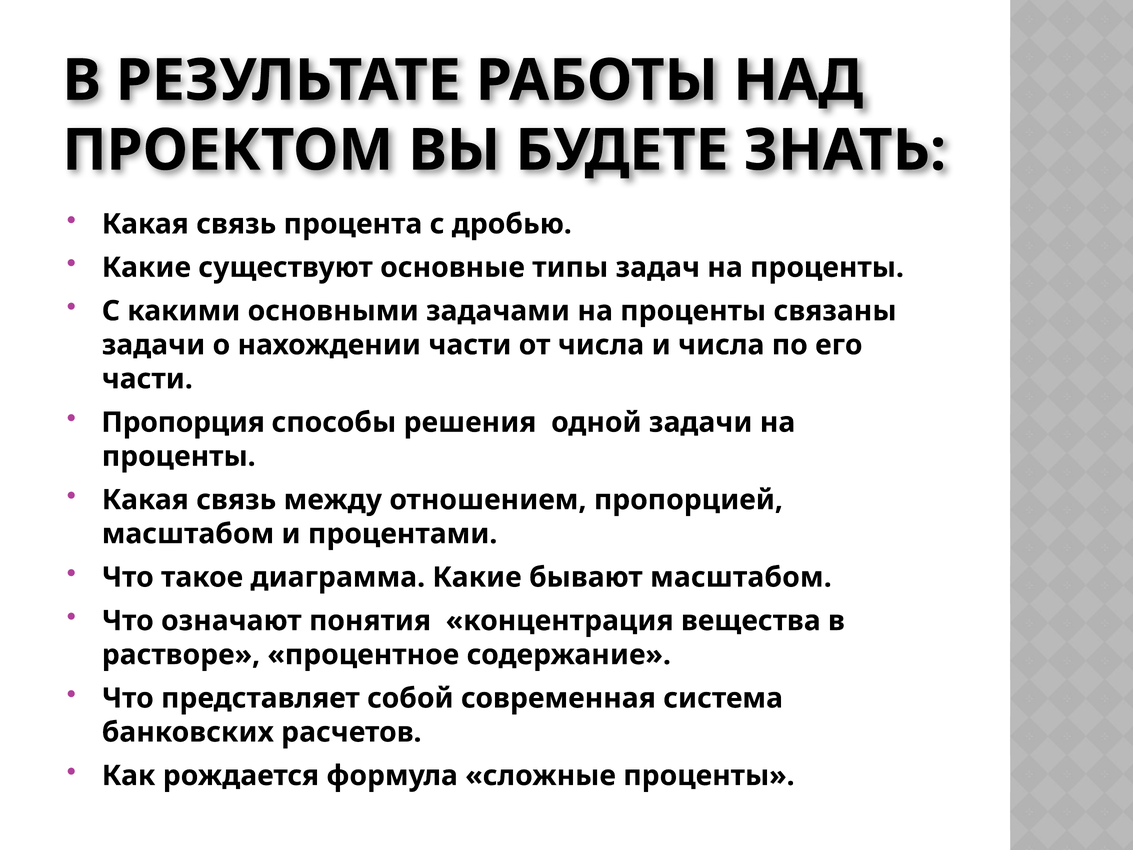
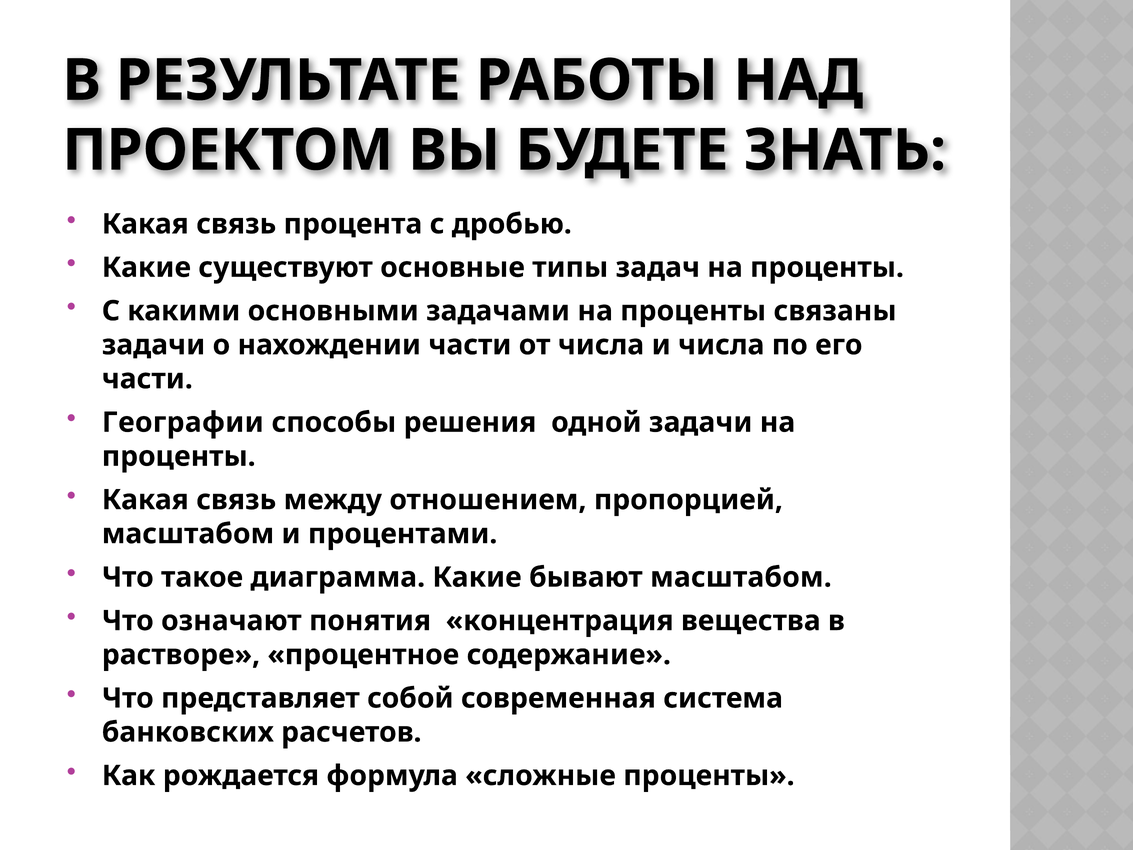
Пропорция: Пропорция -> Географии (183, 422)
